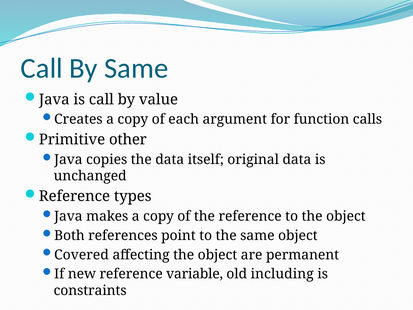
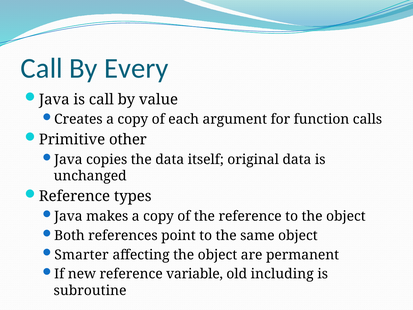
By Same: Same -> Every (136, 68)
Covered: Covered -> Smarter (81, 255)
constraints: constraints -> subroutine (90, 290)
